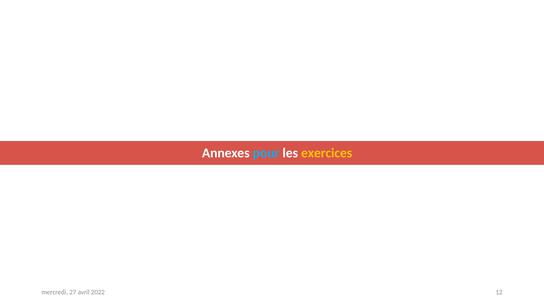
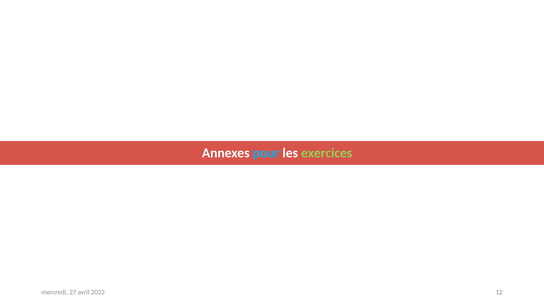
exercices colour: yellow -> light green (327, 153)
